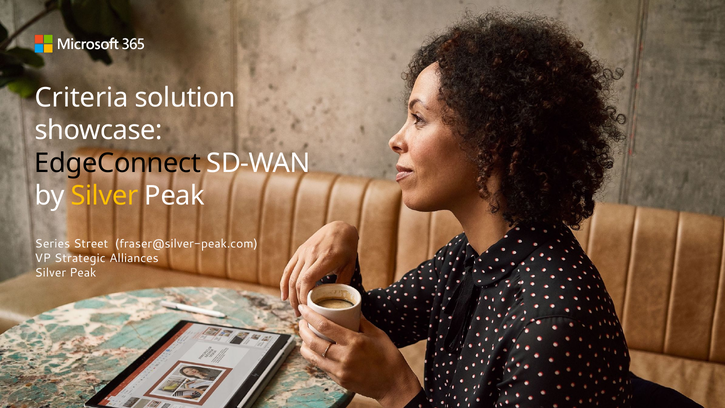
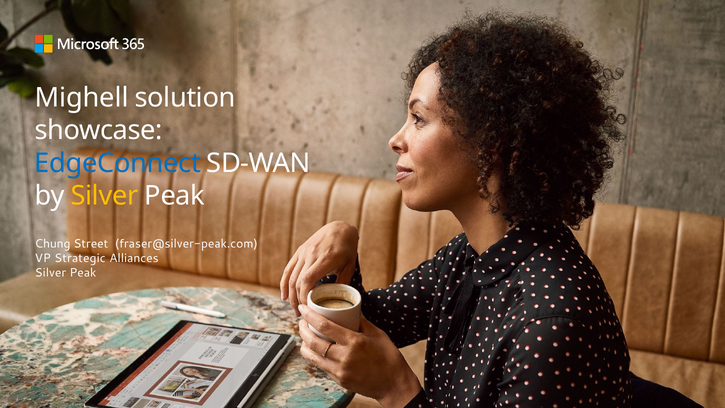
Criteria: Criteria -> Mighell (82, 98)
EdgeConnect colour: black -> blue (118, 163)
Series: Series -> Chung (53, 244)
